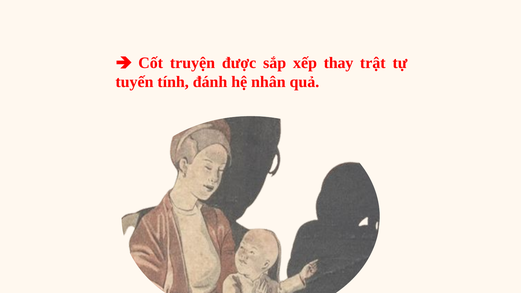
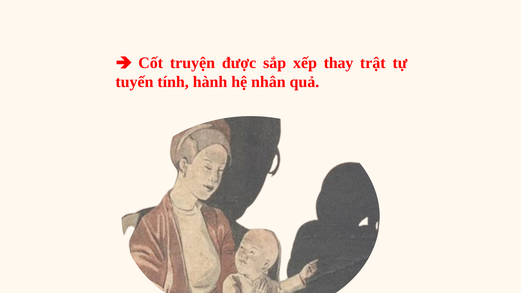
đánh: đánh -> hành (210, 82)
